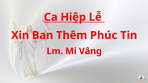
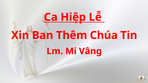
Phúc: Phúc -> Chúa (104, 35)
